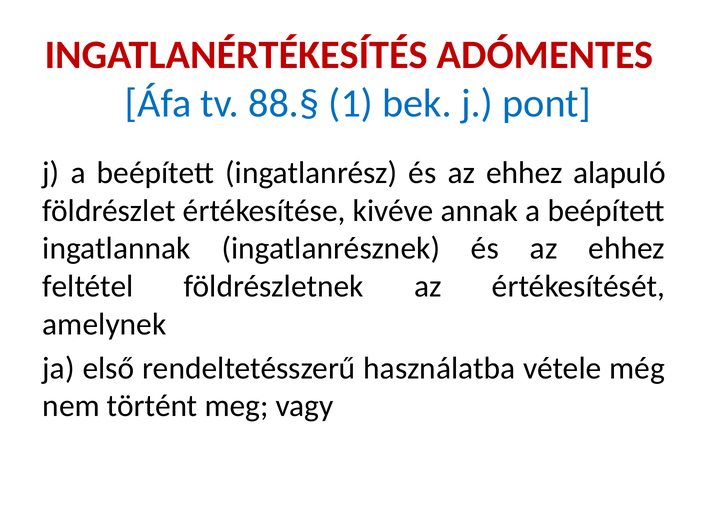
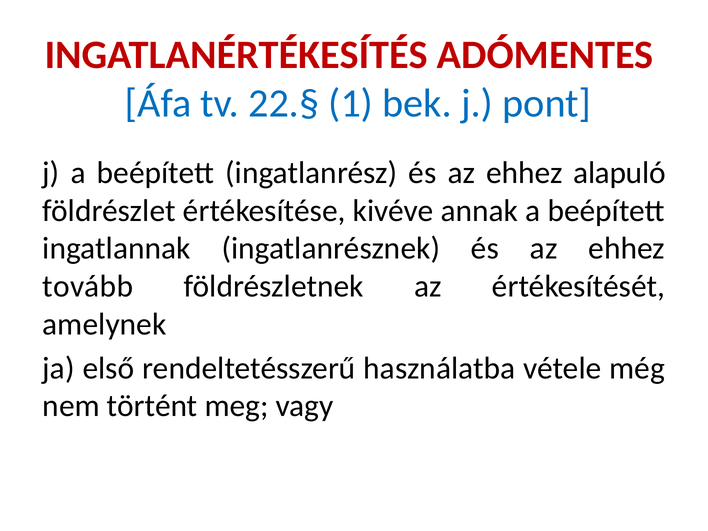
88.§: 88.§ -> 22.§ (284, 103)
feltétel: feltétel -> tovább (88, 286)
